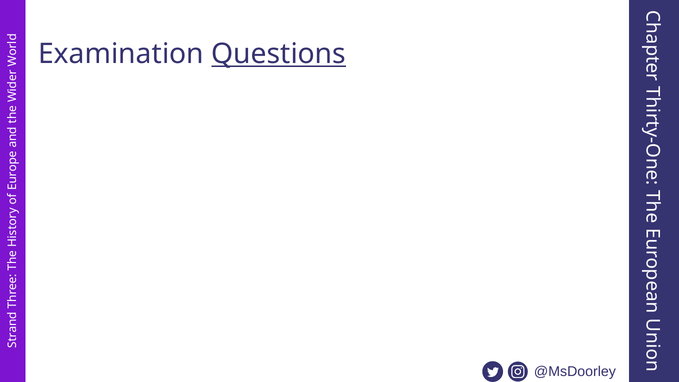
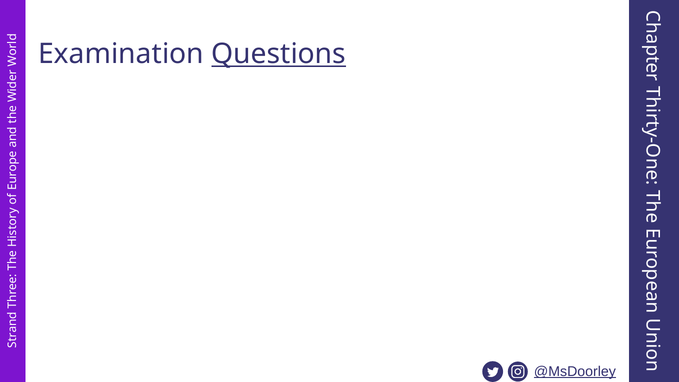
@MsDoorley underline: none -> present (575, 371)
